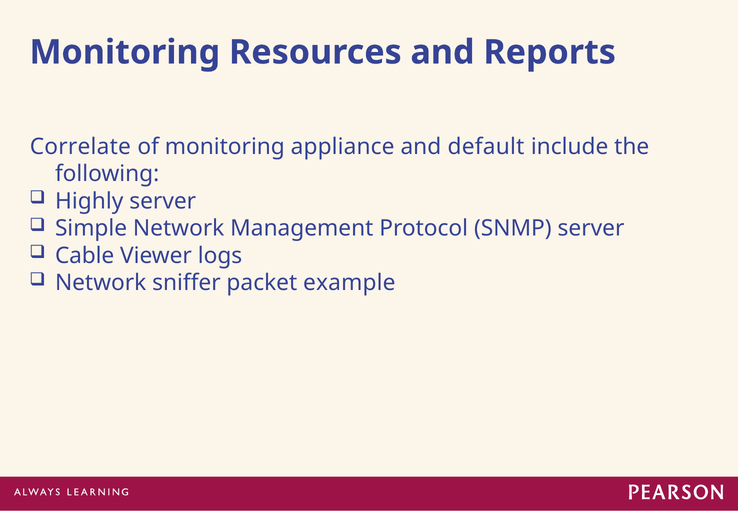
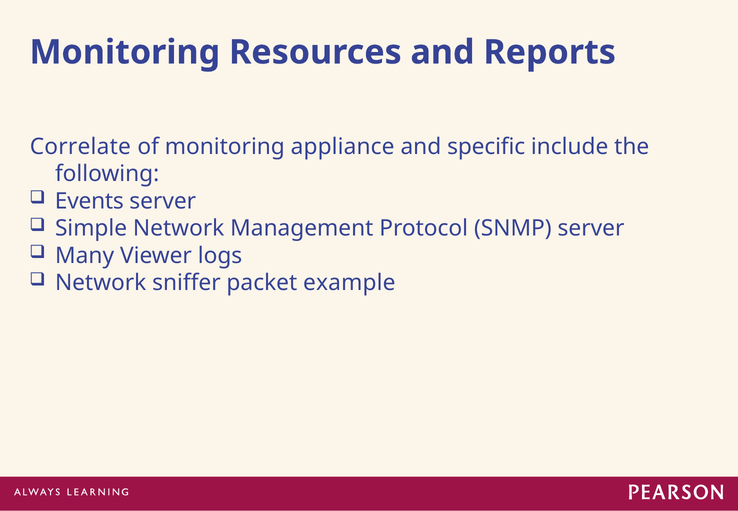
default: default -> specific (486, 147)
Highly: Highly -> Events (89, 201)
Cable: Cable -> Many (85, 255)
